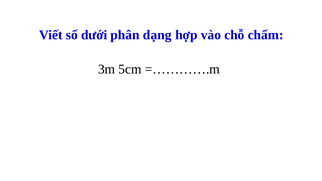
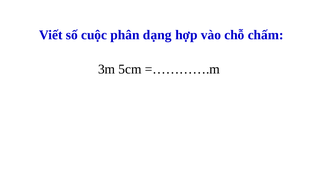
dưới: dưới -> cuộc (94, 35)
